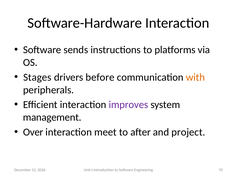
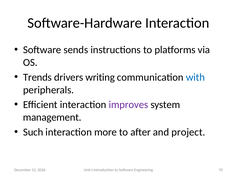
Stages: Stages -> Trends (37, 77)
before: before -> writing (100, 77)
with colour: orange -> blue (195, 77)
Over: Over -> Such (33, 132)
meet: meet -> more (106, 132)
